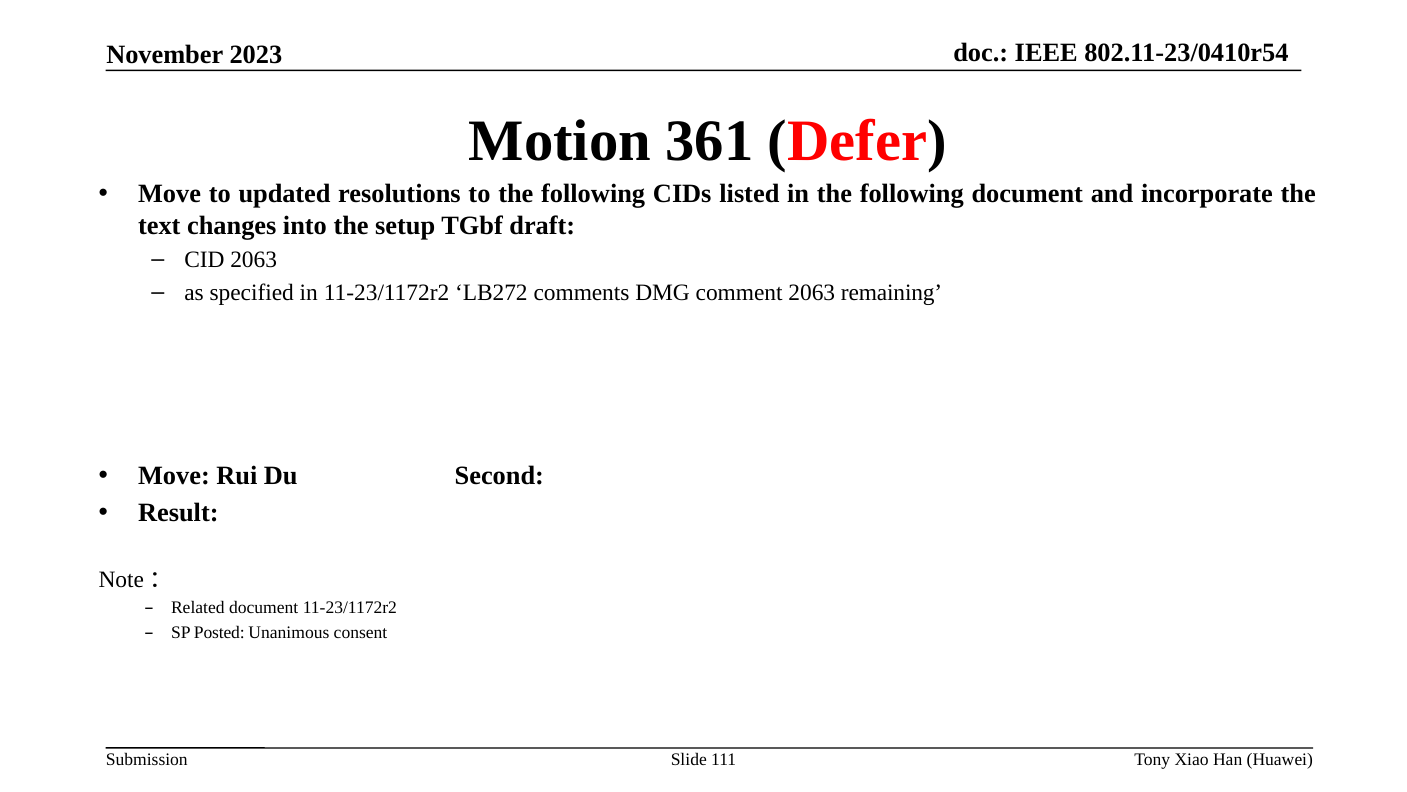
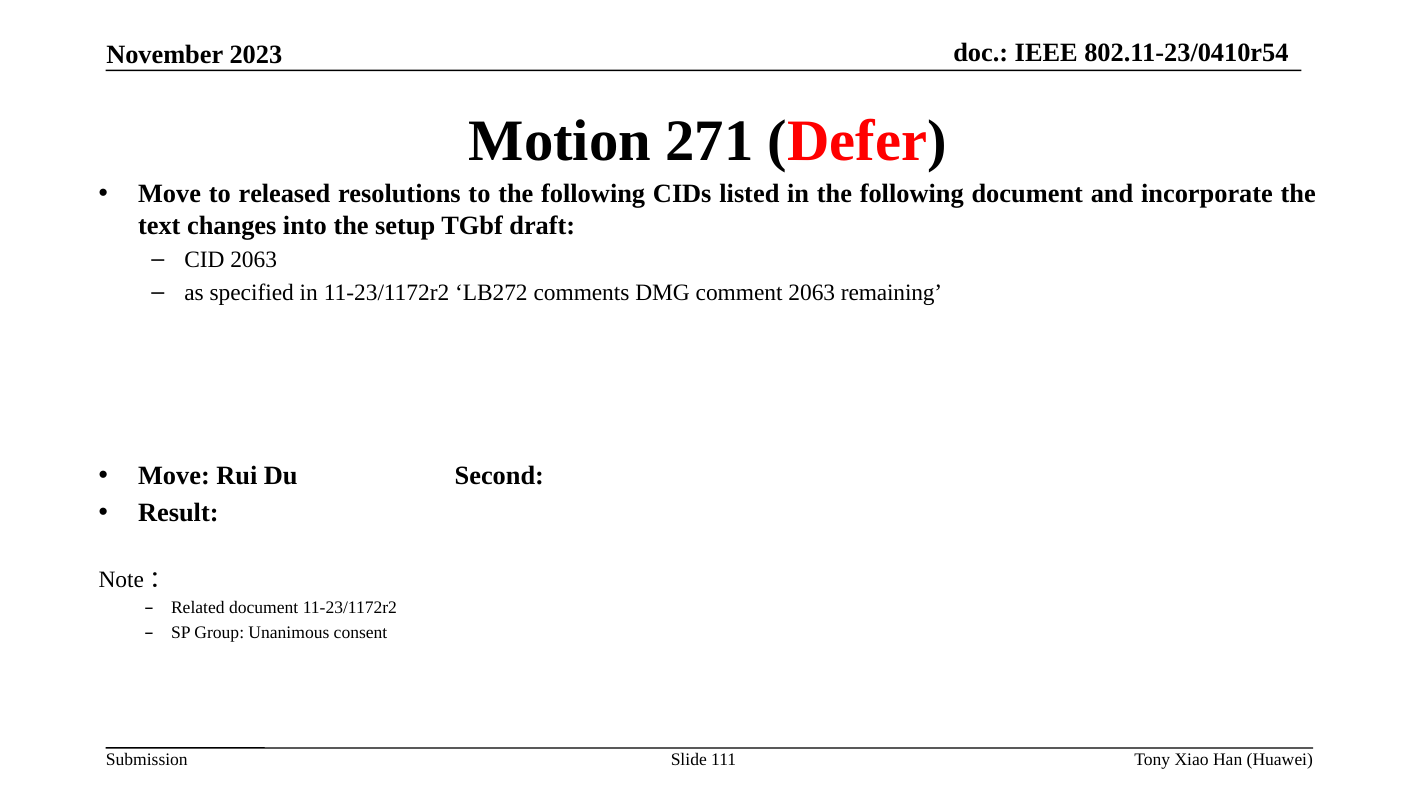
361: 361 -> 271 (710, 141)
updated: updated -> released (285, 194)
Posted: Posted -> Group (219, 632)
